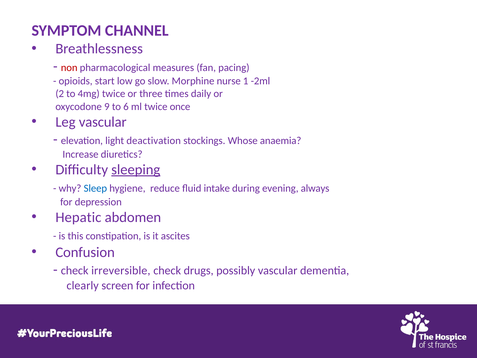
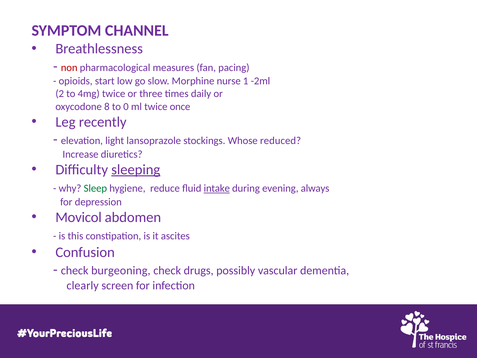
9: 9 -> 8 (107, 106)
6: 6 -> 0 (126, 106)
Leg vascular: vascular -> recently (103, 122)
deactivation: deactivation -> lansoprazole (154, 141)
anaemia: anaemia -> reduced (281, 141)
Sleep colour: blue -> green (95, 188)
intake underline: none -> present (217, 188)
Hepatic: Hepatic -> Movicol (79, 217)
irreversible: irreversible -> burgeoning (121, 271)
